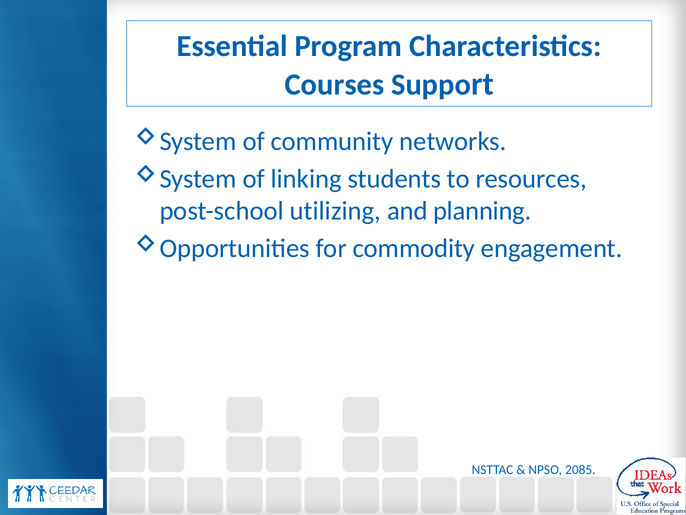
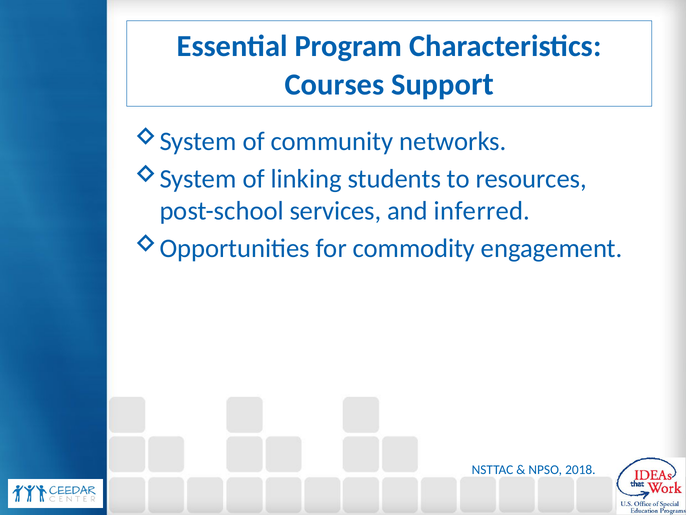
utilizing: utilizing -> services (335, 211)
planning: planning -> inferred (482, 211)
2085: 2085 -> 2018 (580, 469)
